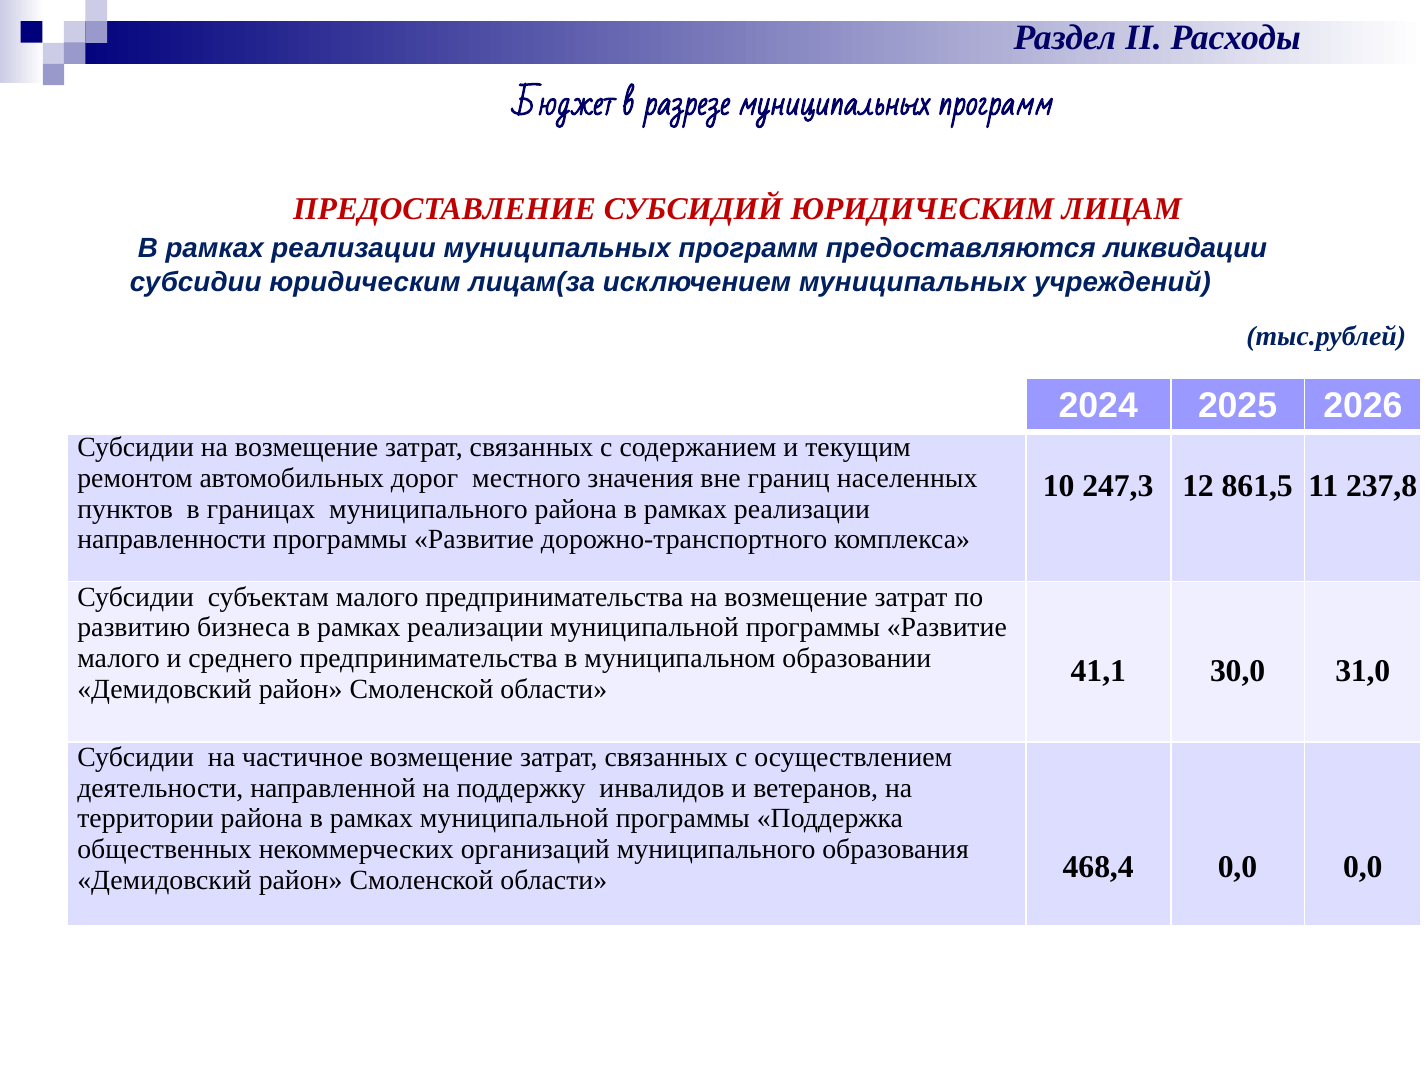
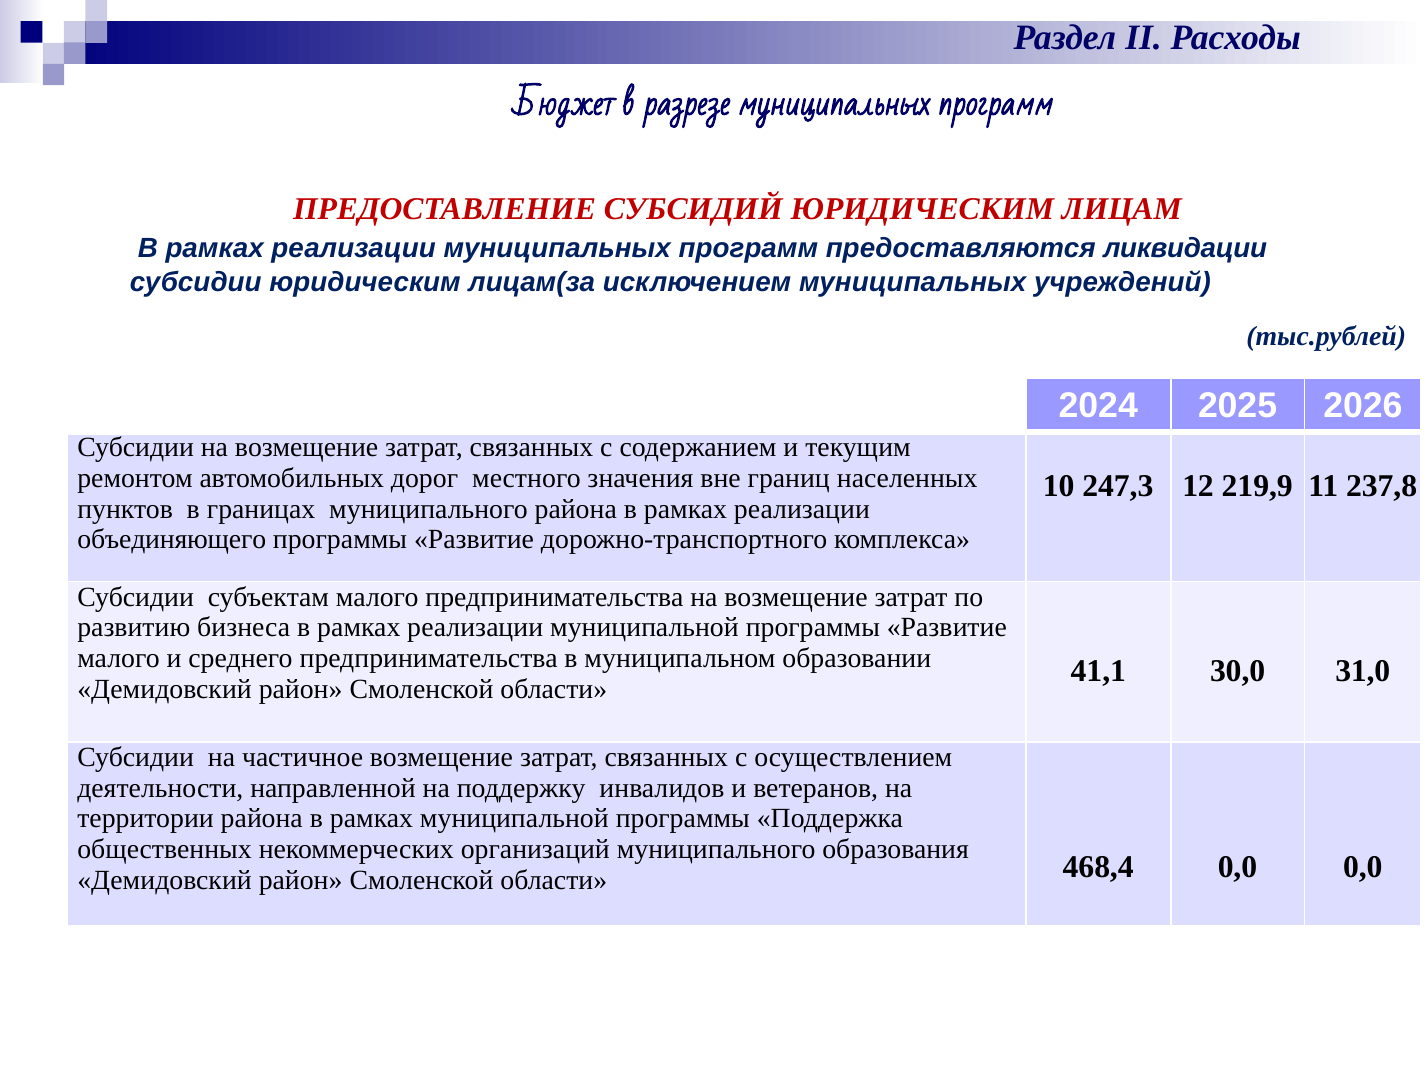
861,5: 861,5 -> 219,9 (1257, 487)
направленности: направленности -> объединяющего (172, 540)
